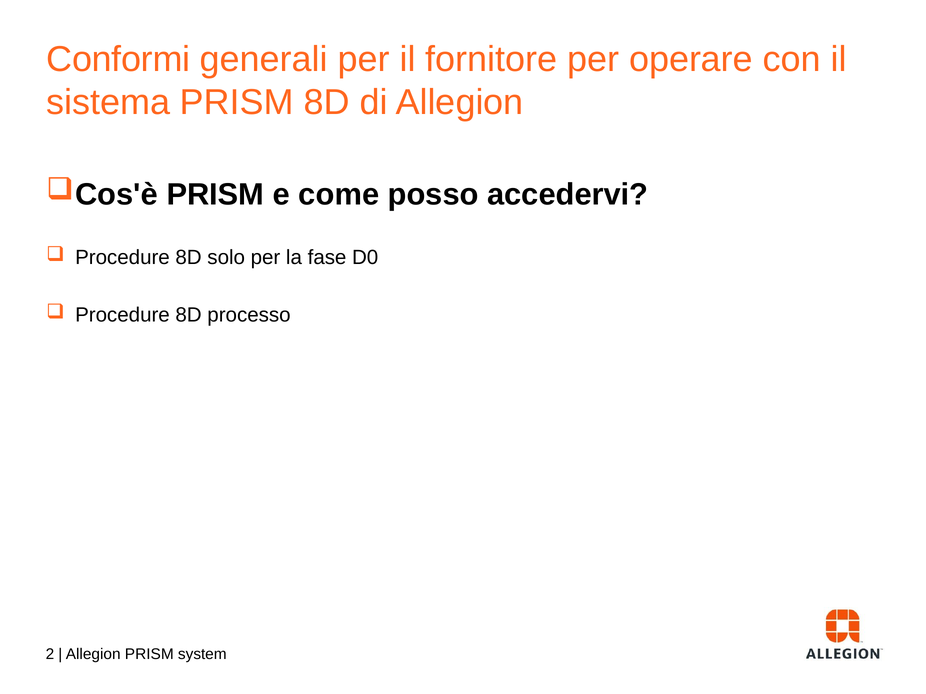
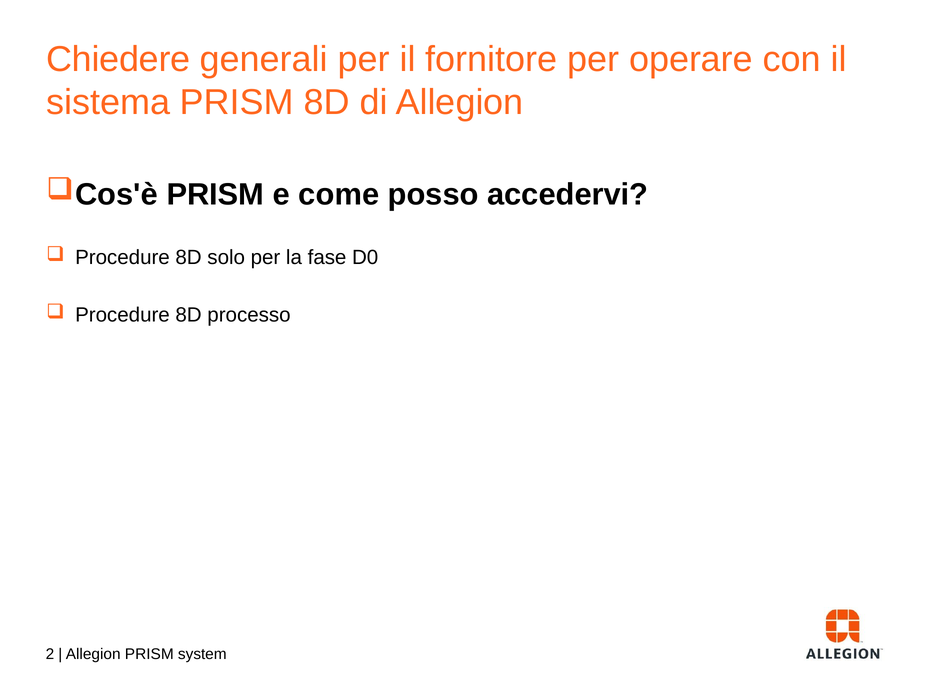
Conformi: Conformi -> Chiedere (118, 59)
